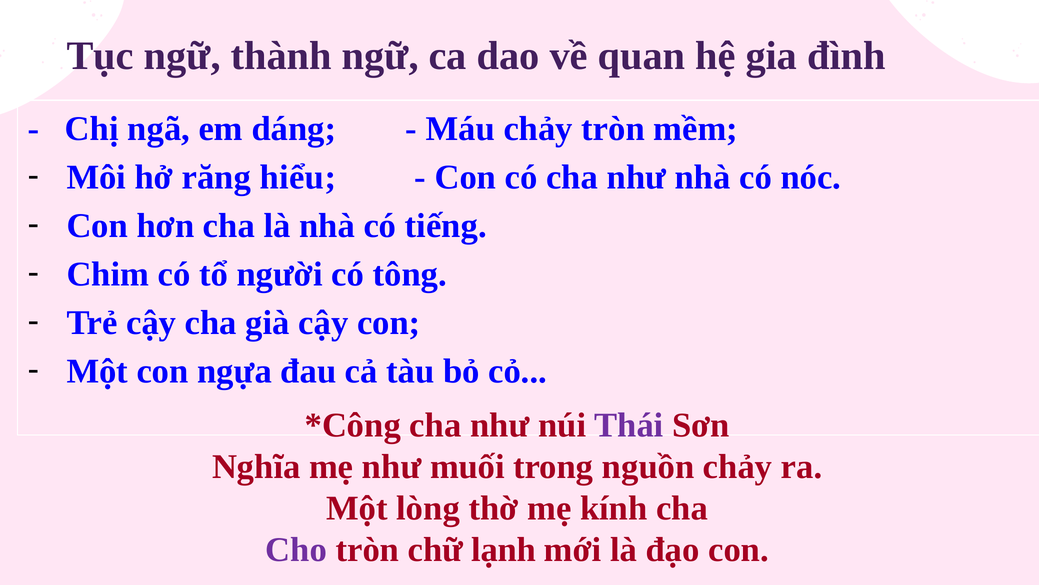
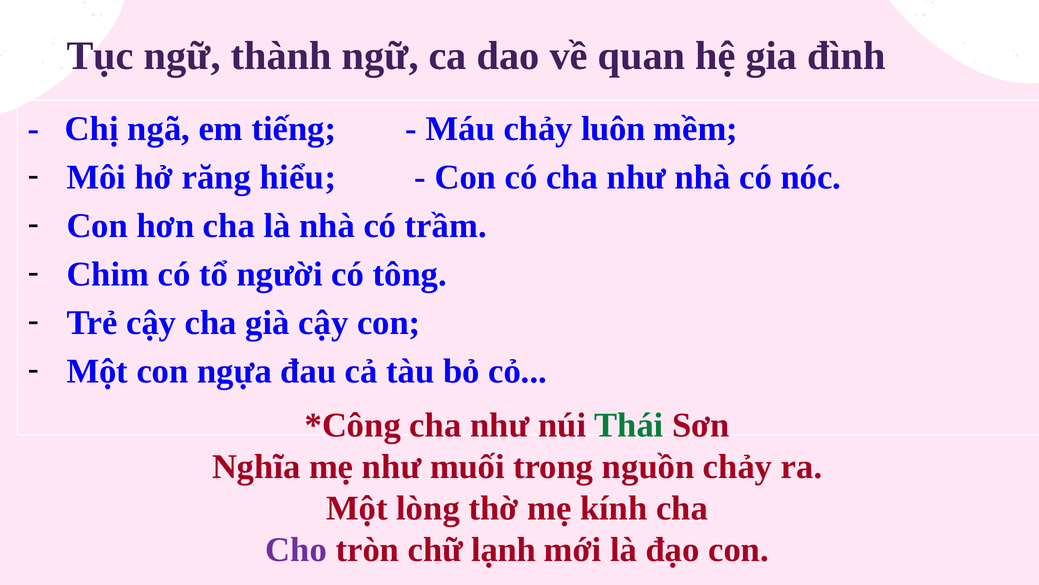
dáng: dáng -> tiếng (294, 129)
chảy tròn: tròn -> luôn (613, 129)
tiếng: tiếng -> trầm (446, 225)
Thái colour: purple -> green (629, 425)
